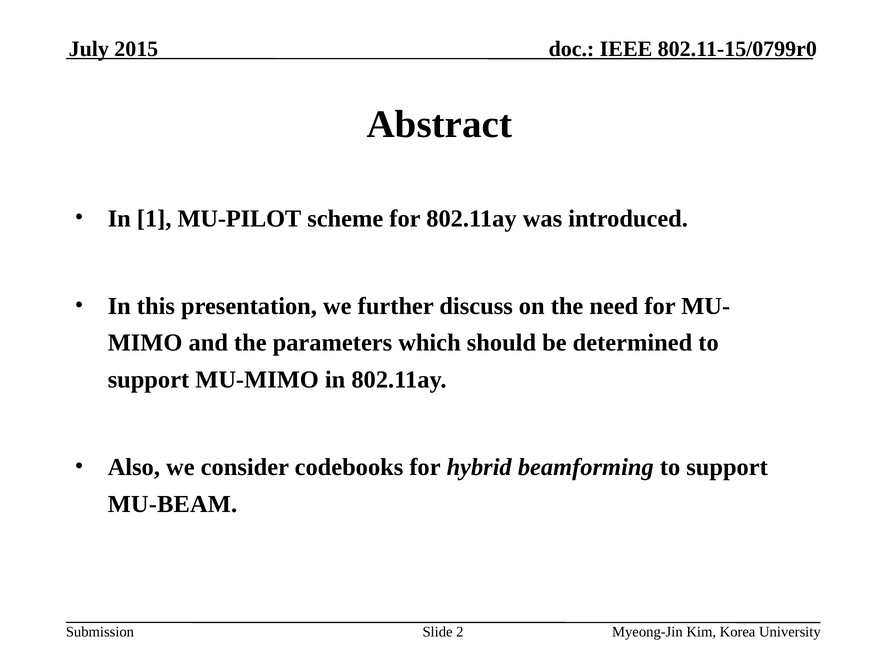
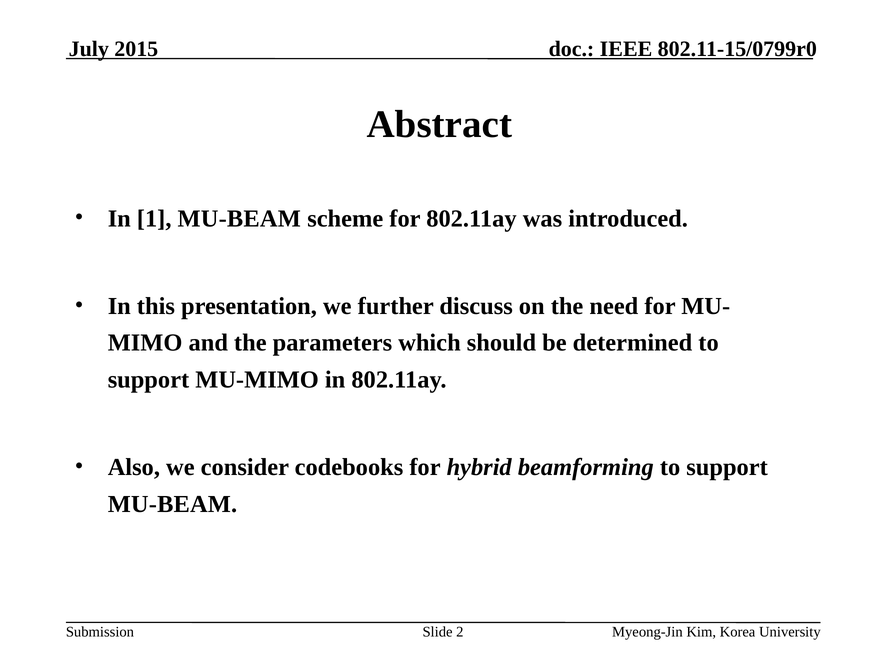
1 MU-PILOT: MU-PILOT -> MU-BEAM (239, 219)
